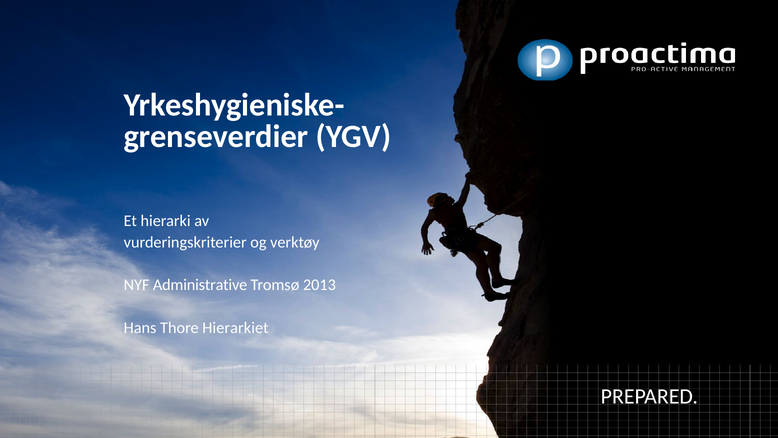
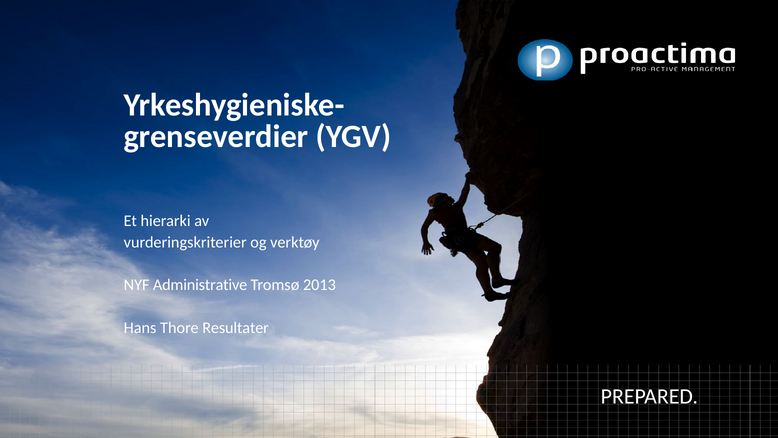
Hierarkiet: Hierarkiet -> Resultater (236, 328)
